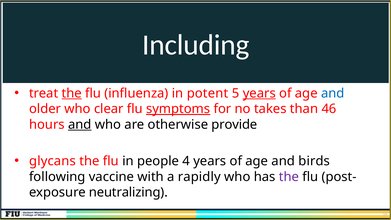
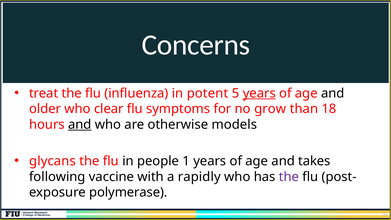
Including: Including -> Concerns (196, 45)
the underline: present -> none (72, 93)
and colour: blue -> black (333, 93)
symptoms underline: present -> none (178, 109)
takes: takes -> grow (270, 109)
46: 46 -> 18 (329, 109)
provide: provide -> models (234, 125)
4: 4 -> 1 (186, 161)
birds: birds -> takes (314, 161)
neutralizing: neutralizing -> polymerase (128, 192)
